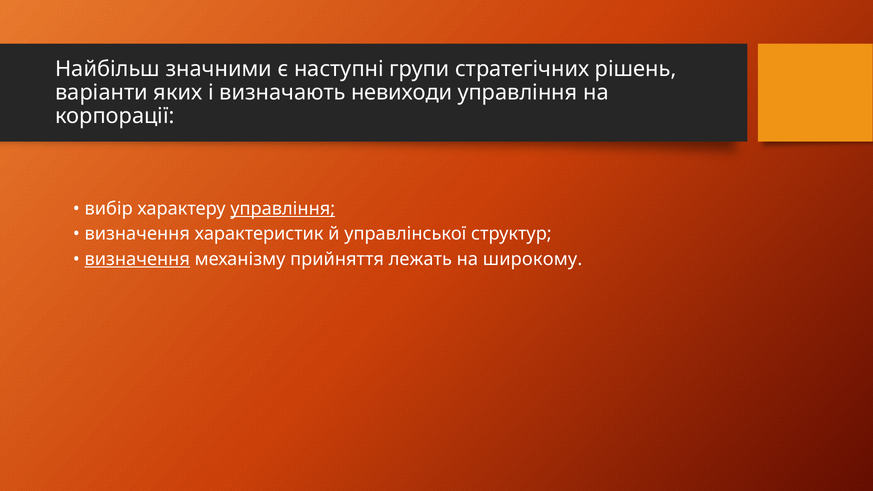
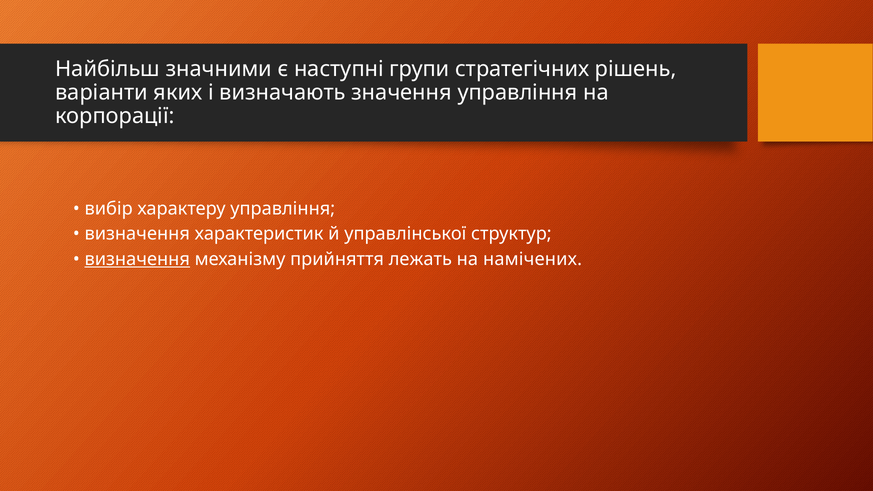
невиходи: невиходи -> значення (402, 93)
управління underline: present -> none (283, 209)
широкому: широкому -> намічених (533, 259)
